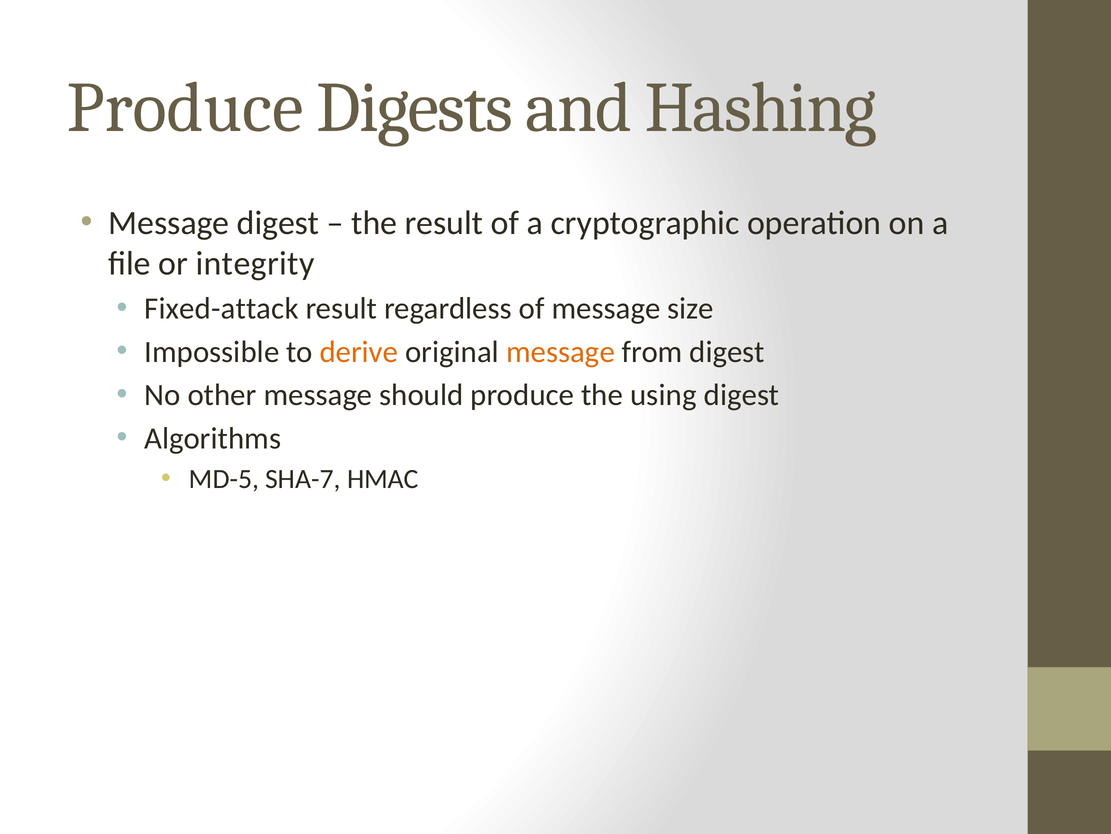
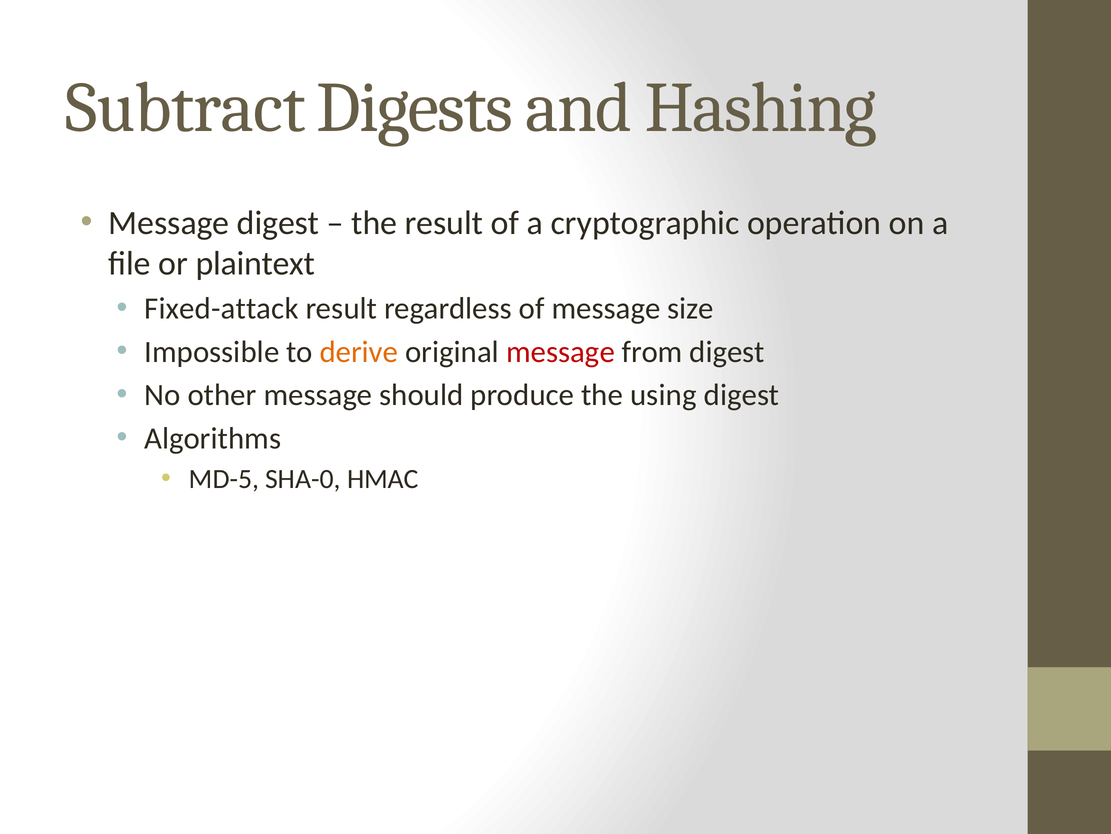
Produce: Produce -> Subtract (186, 108)
integrity: integrity -> plaintext (255, 263)
message colour: orange -> red (560, 351)
SHA-7: SHA-7 -> SHA-0 (303, 478)
